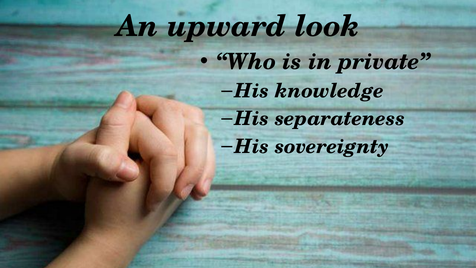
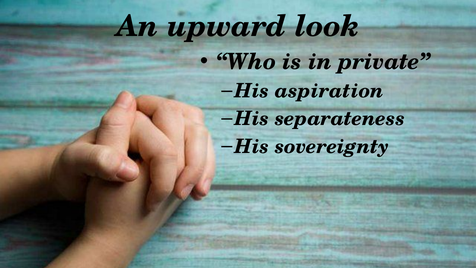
knowledge: knowledge -> aspiration (329, 91)
